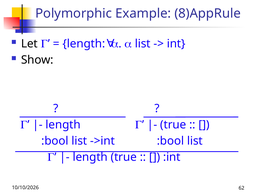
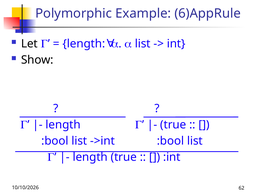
8)AppRule: 8)AppRule -> 6)AppRule (208, 13)
